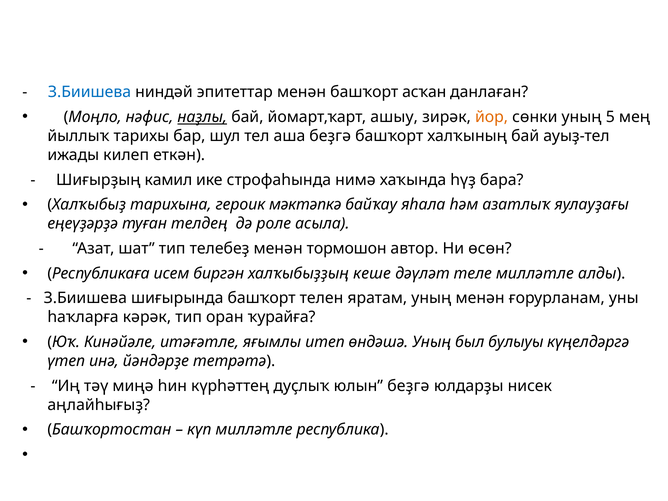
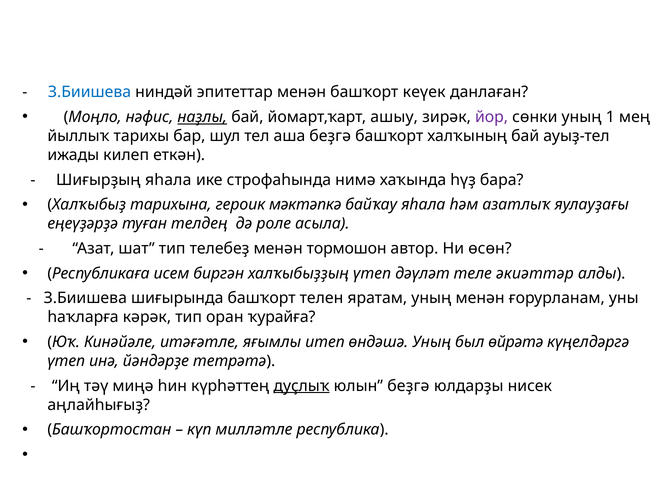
асҡан: асҡан -> кеүек (424, 92)
йор colour: orange -> purple (492, 117)
5: 5 -> 1 (610, 117)
Шиғырҙың камил: камил -> яһала (168, 180)
халҡыбыҙҙың кеше: кеше -> үтеп (372, 273)
теле милләтле: милләтле -> әкиәттәр (535, 273)
булыуы: булыуы -> өйрәтә (516, 342)
дуҫлыҡ underline: none -> present (302, 386)
